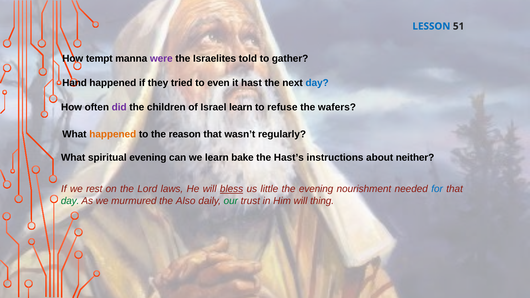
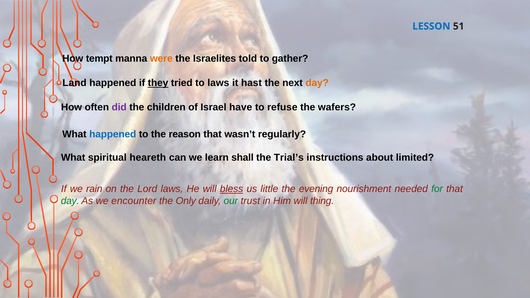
were colour: purple -> orange (161, 59)
Hand: Hand -> Land (74, 83)
they underline: none -> present (158, 83)
to even: even -> laws (218, 83)
day colour: blue -> orange (317, 83)
Israel learn: learn -> have (241, 107)
happened colour: orange -> blue (113, 134)
spiritual evening: evening -> heareth (148, 158)
bake: bake -> shall (242, 158)
Hast’s: Hast’s -> Trial’s (289, 158)
neither: neither -> limited (415, 158)
rest: rest -> rain (94, 189)
for colour: blue -> green (437, 189)
murmured: murmured -> encounter (134, 201)
Also: Also -> Only (186, 201)
